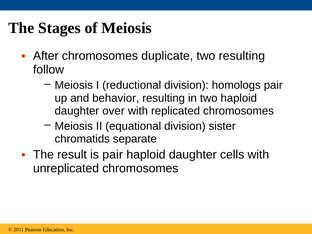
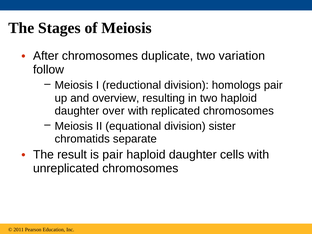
two resulting: resulting -> variation (242, 56)
behavior: behavior -> overview (116, 98)
